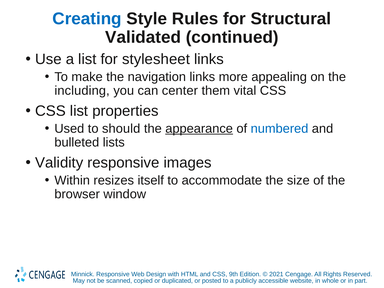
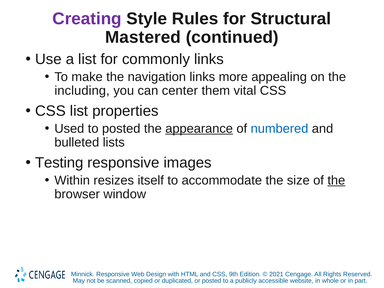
Creating colour: blue -> purple (87, 19)
Validated: Validated -> Mastered (143, 37)
stylesheet: stylesheet -> commonly (156, 59)
to should: should -> posted (121, 129)
Validity: Validity -> Testing (59, 163)
the underline: none -> present (336, 180)
